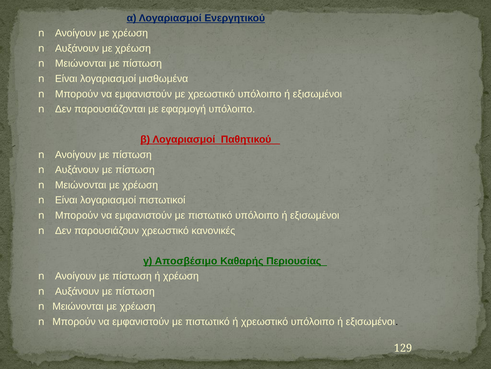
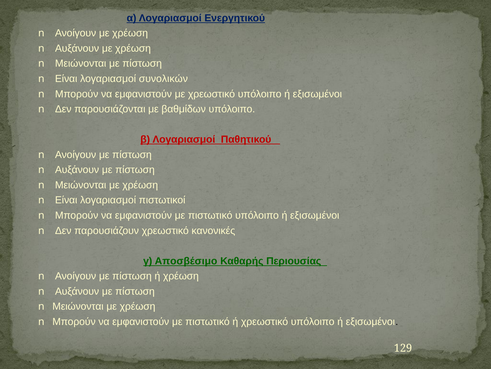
μισθωμένα: μισθωμένα -> συνολικών (163, 79)
εφαρμογή: εφαρμογή -> βαθμίδων (184, 109)
